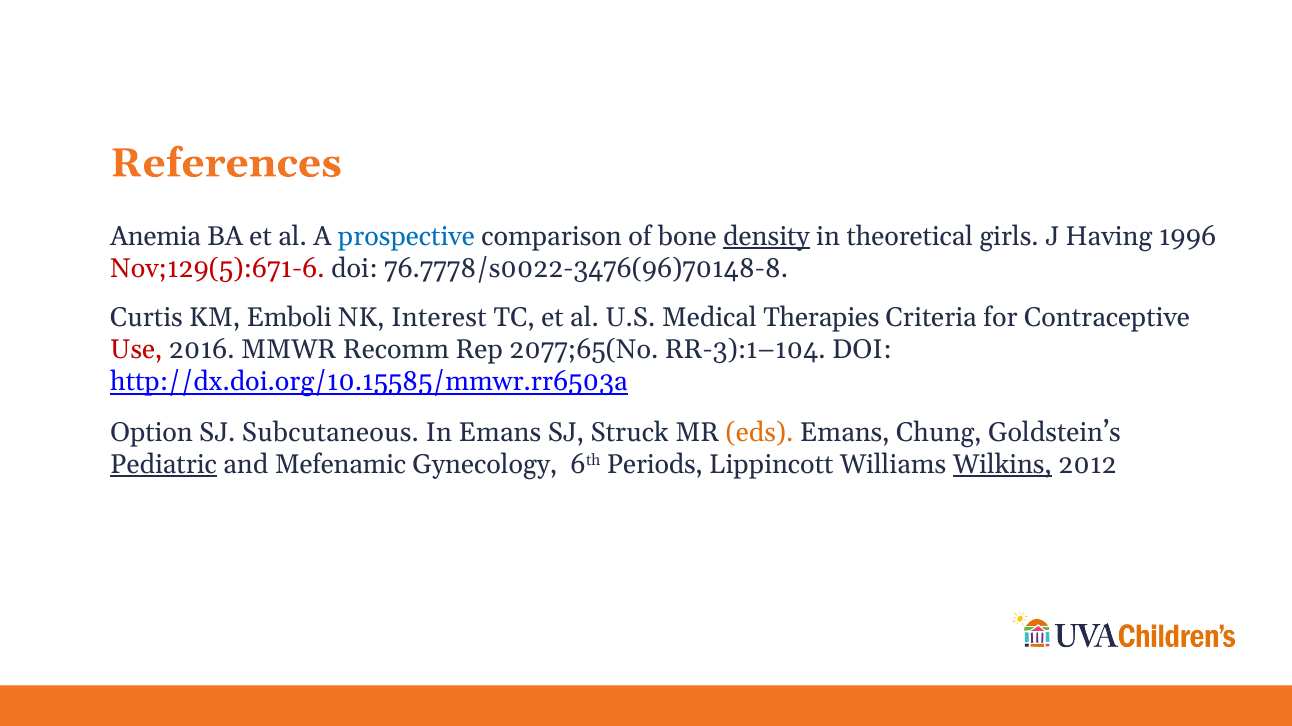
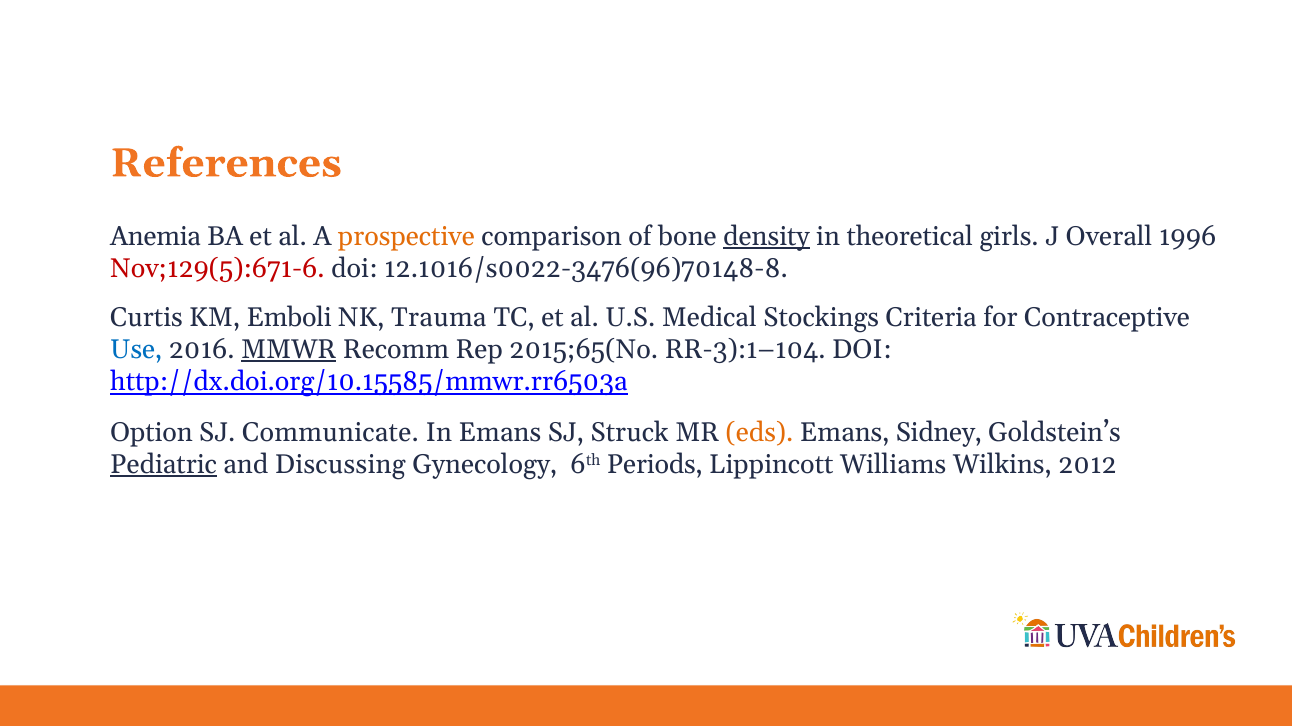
prospective colour: blue -> orange (406, 237)
Having: Having -> Overall (1109, 237)
76.7778/s0022-3476(96)70148-8: 76.7778/s0022-3476(96)70148-8 -> 12.1016/s0022-3476(96)70148-8 (586, 269)
Interest: Interest -> Trauma (439, 318)
Therapies: Therapies -> Stockings (821, 318)
Use colour: red -> blue (136, 350)
MMWR underline: none -> present (289, 350)
2077;65(No: 2077;65(No -> 2015;65(No (584, 350)
Subcutaneous: Subcutaneous -> Communicate (330, 433)
Chung: Chung -> Sidney (939, 433)
Mefenamic: Mefenamic -> Discussing (340, 465)
Wilkins underline: present -> none (1002, 465)
